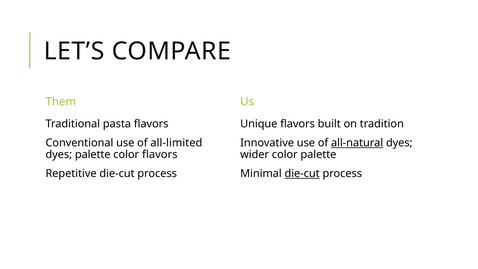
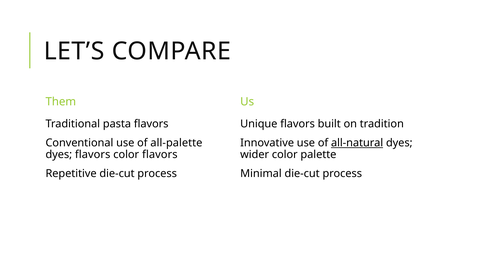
all-limited: all-limited -> all-palette (176, 143)
dyes palette: palette -> flavors (93, 155)
die-cut underline: present -> none (302, 173)
